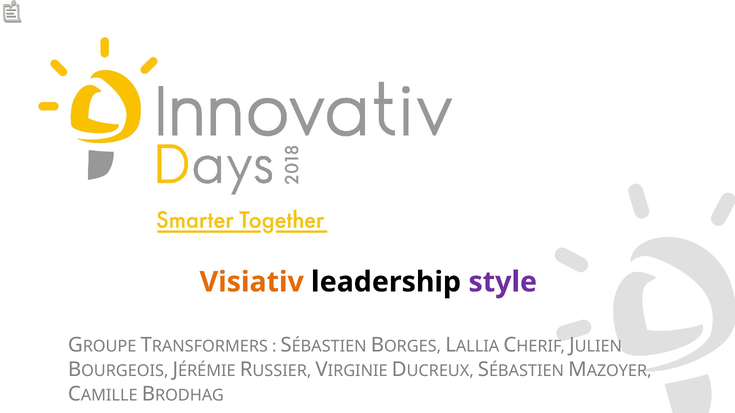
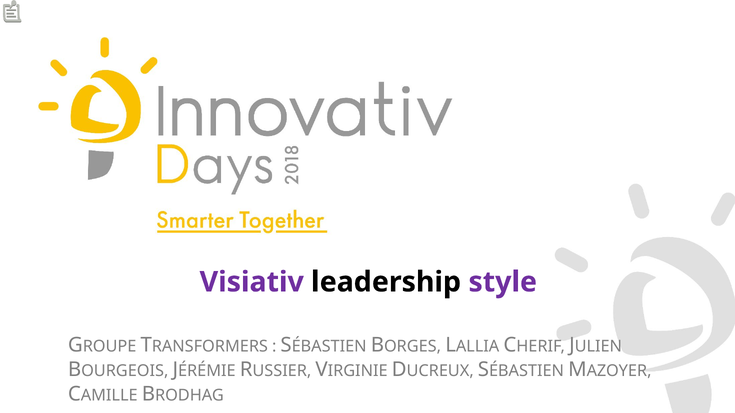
Visiativ colour: orange -> purple (252, 282)
